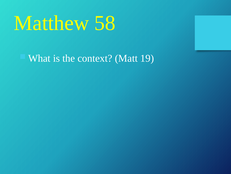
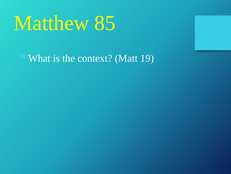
58: 58 -> 85 (105, 23)
